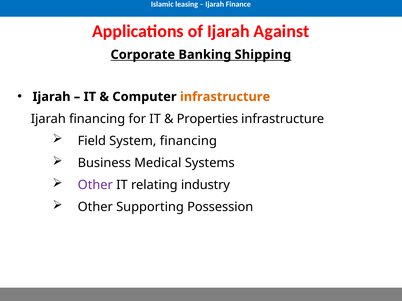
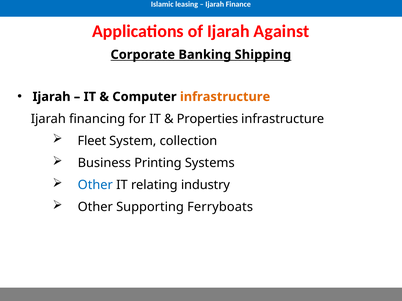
Field: Field -> Fleet (92, 141)
System financing: financing -> collection (188, 141)
Medical: Medical -> Printing (158, 163)
Other colour: purple -> blue (95, 185)
Possession: Possession -> Ferryboats (220, 207)
